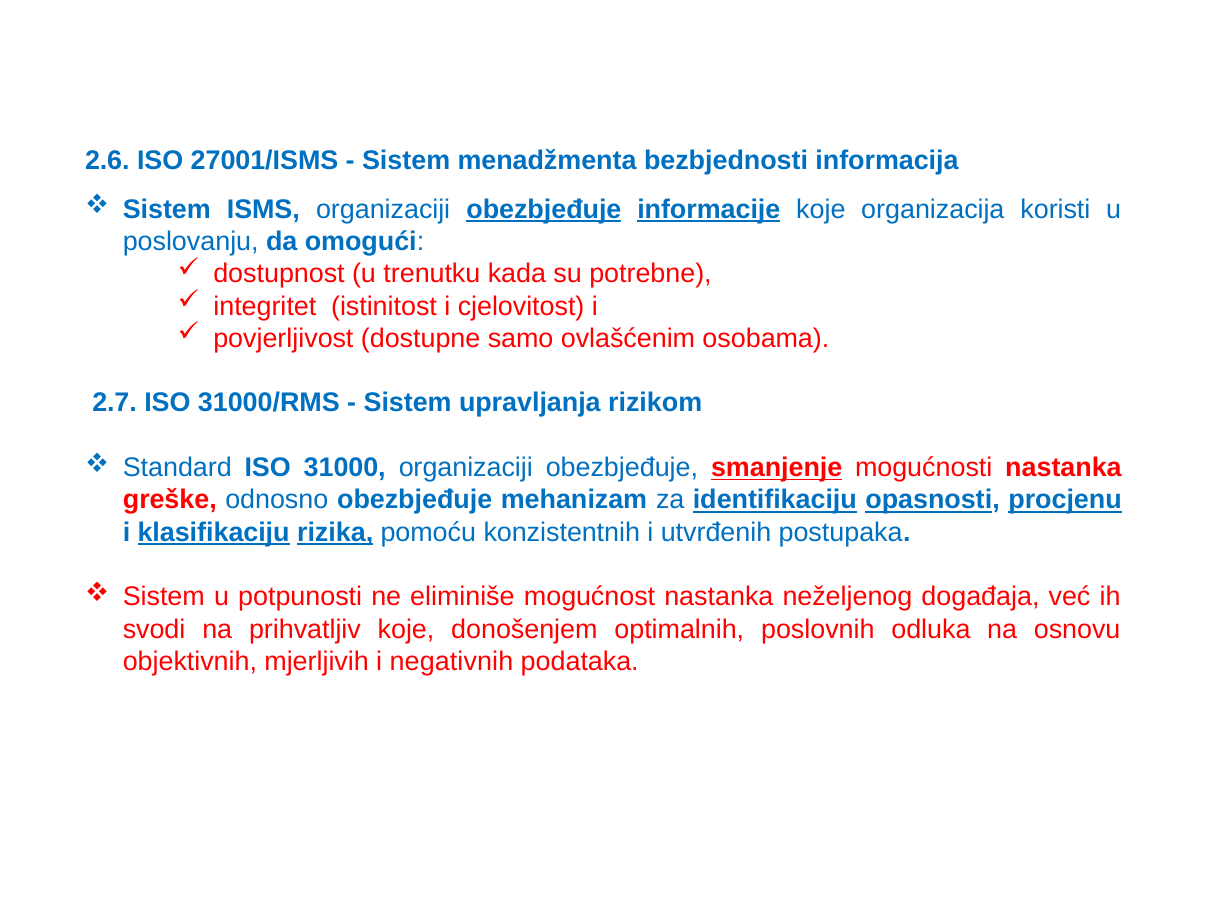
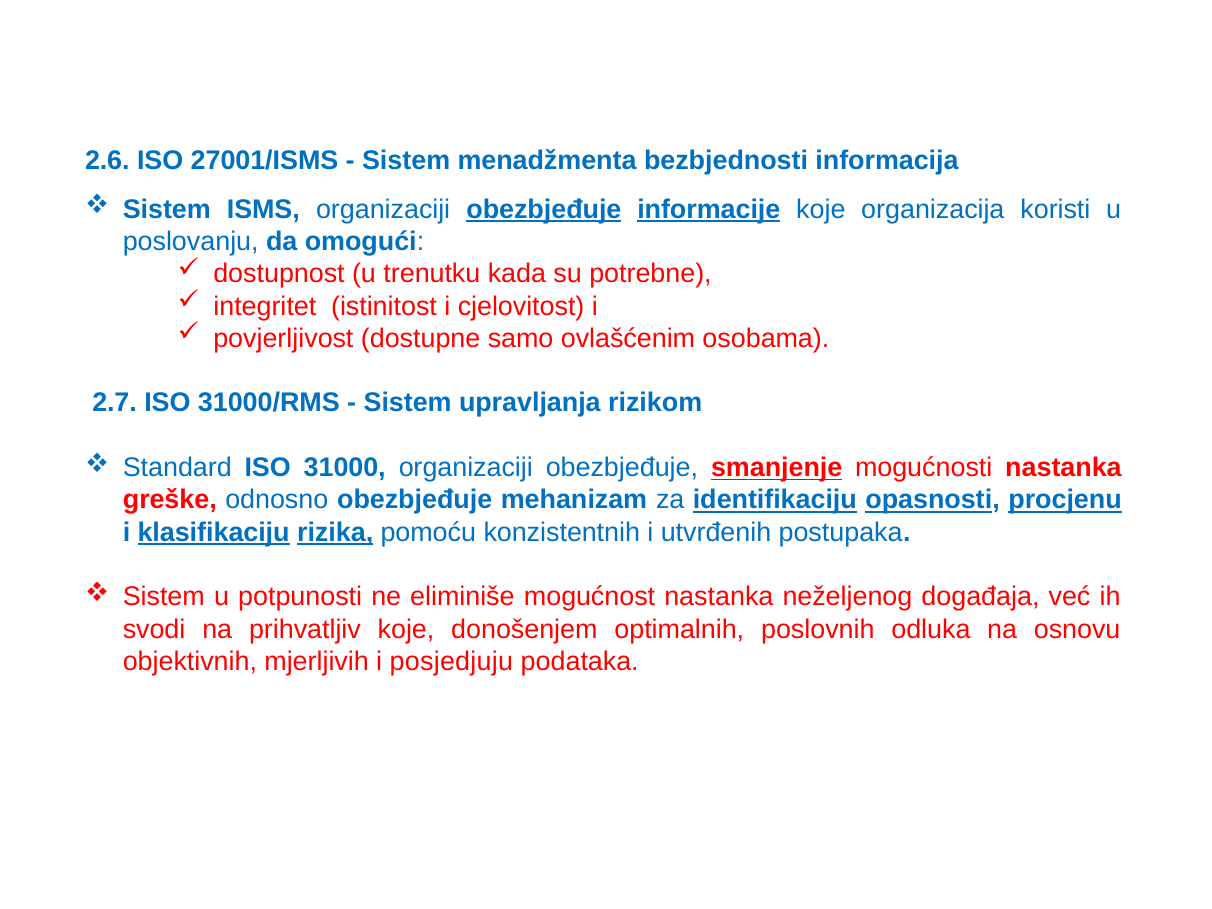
negativnih: negativnih -> posjedjuju (451, 662)
